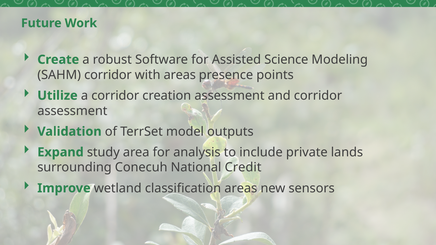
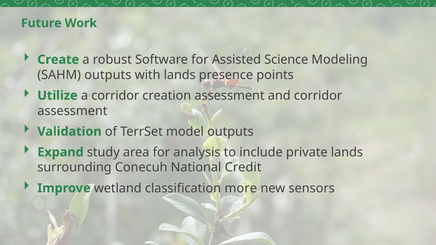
SAHM corridor: corridor -> outputs (108, 75)
with areas: areas -> lands (180, 75)
classification areas: areas -> more (241, 188)
